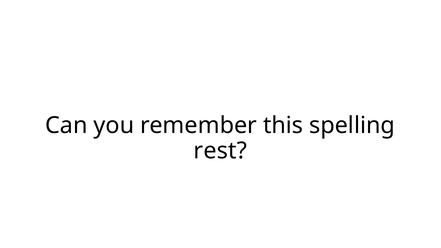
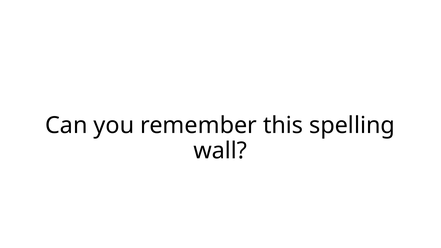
rest: rest -> wall (220, 151)
